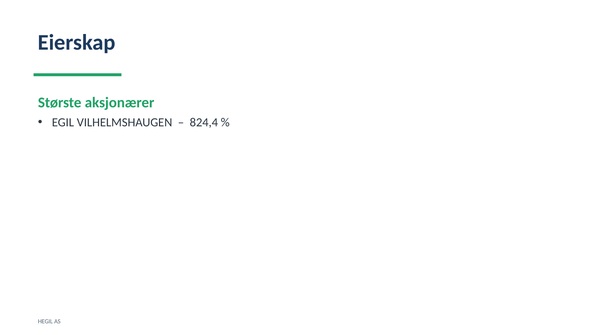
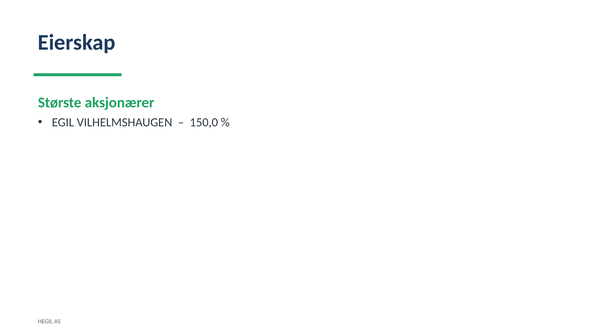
824,4: 824,4 -> 150,0 (204, 123)
